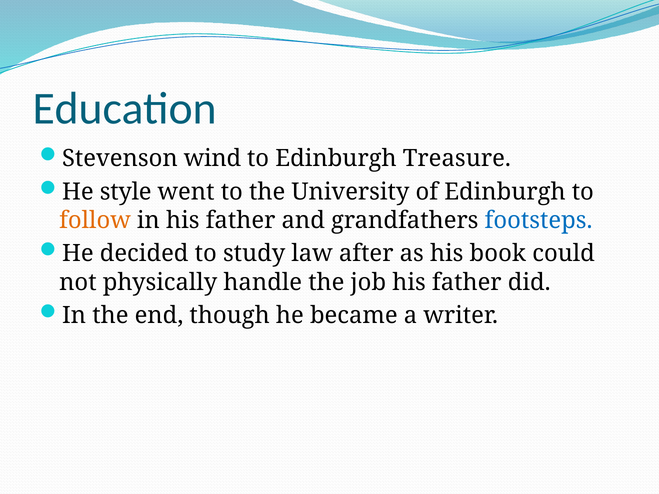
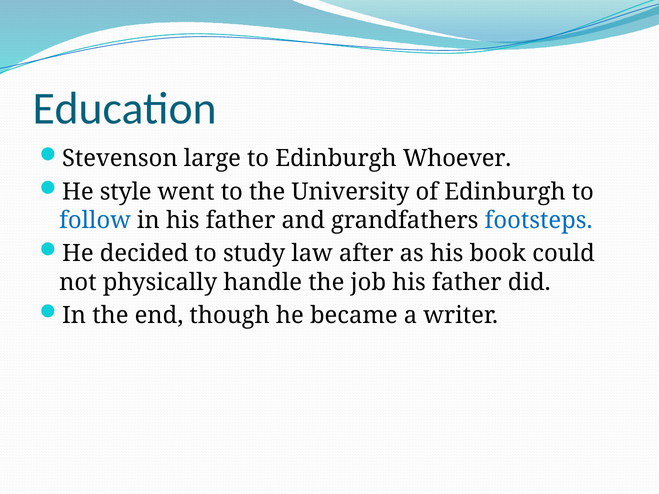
wind: wind -> large (212, 159)
Treasure: Treasure -> Whoever (457, 159)
follow colour: orange -> blue (95, 220)
